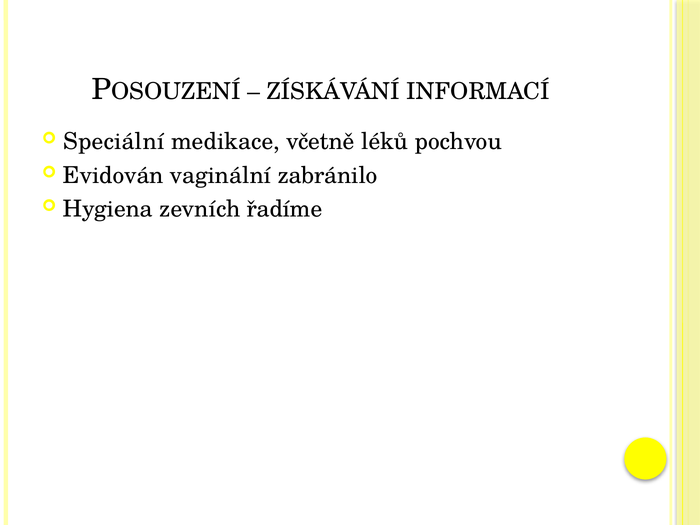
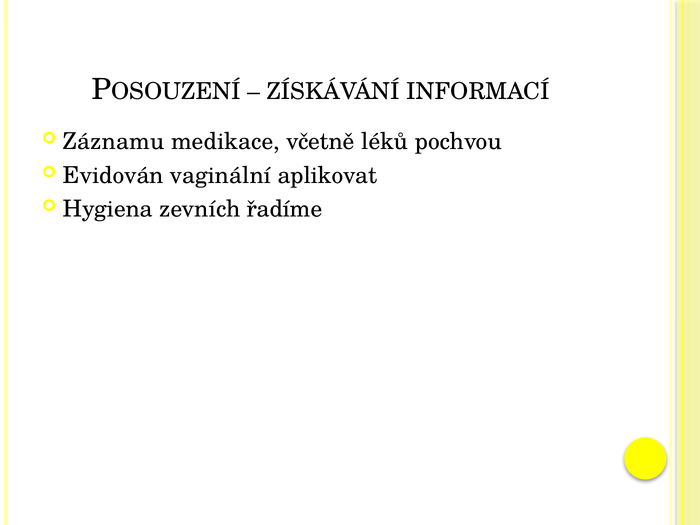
Speciální: Speciální -> Záznamu (114, 142)
zabránilo: zabránilo -> aplikovat (327, 175)
